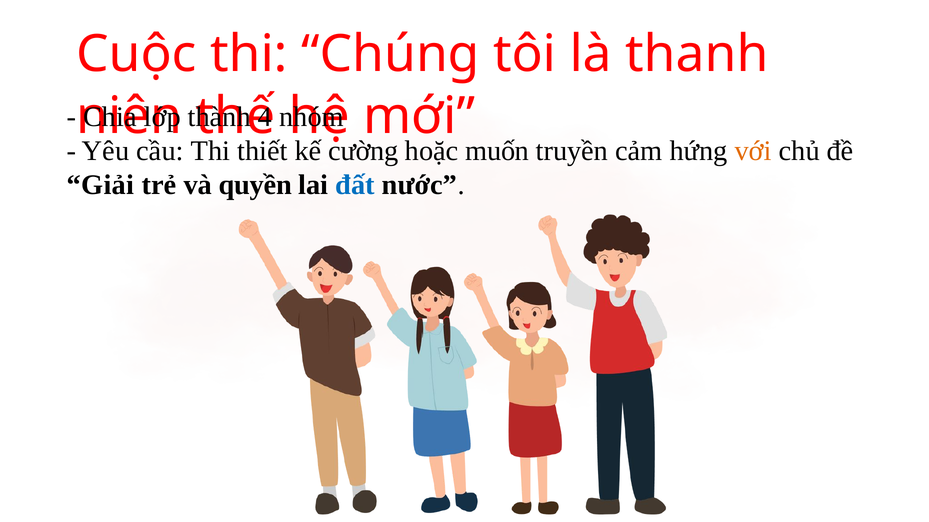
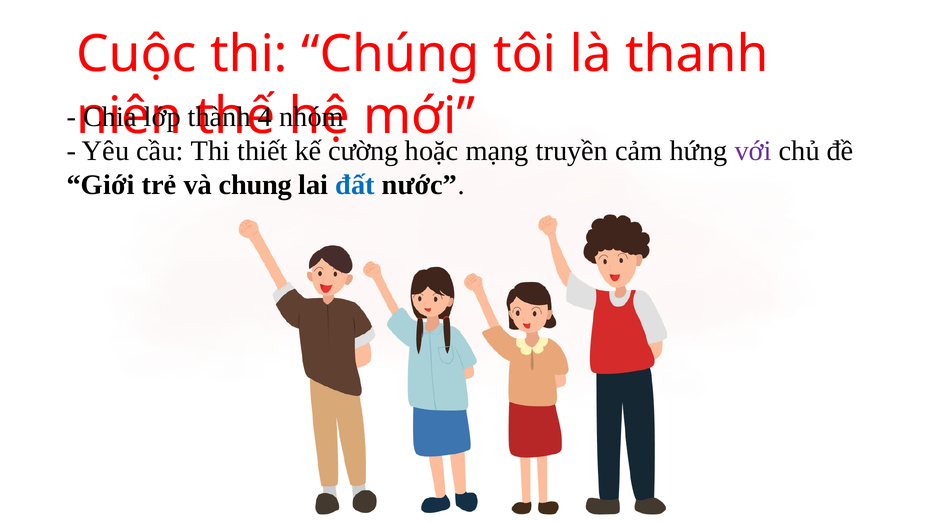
muốn: muốn -> mạng (497, 151)
với colour: orange -> purple (753, 151)
Giải: Giải -> Giới (101, 185)
quyền: quyền -> chung (255, 185)
